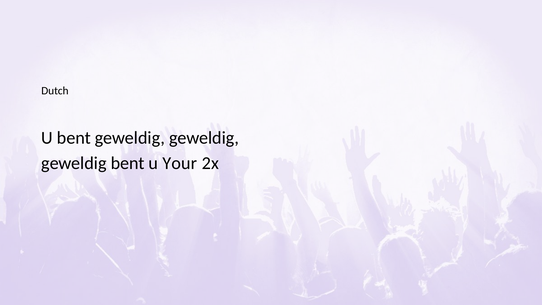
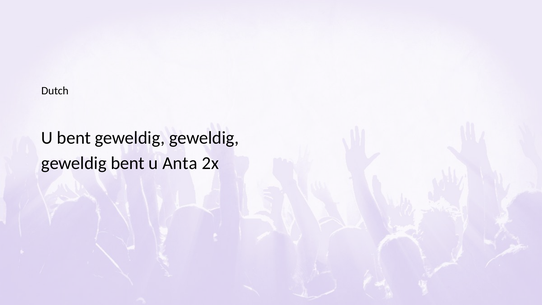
Your: Your -> Anta (180, 163)
